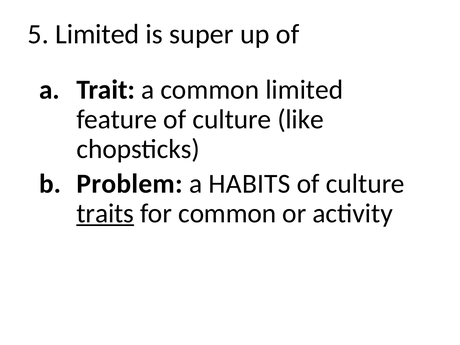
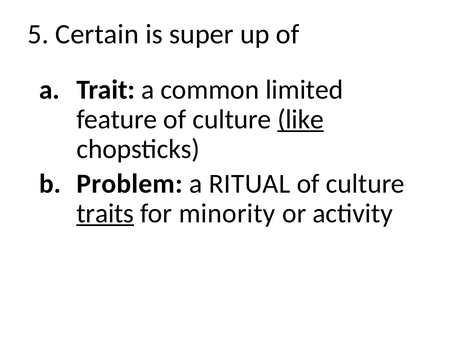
5 Limited: Limited -> Certain (97, 34)
like underline: none -> present (301, 119)
HABITS: HABITS -> RITUAL (249, 184)
for common: common -> minority (227, 213)
